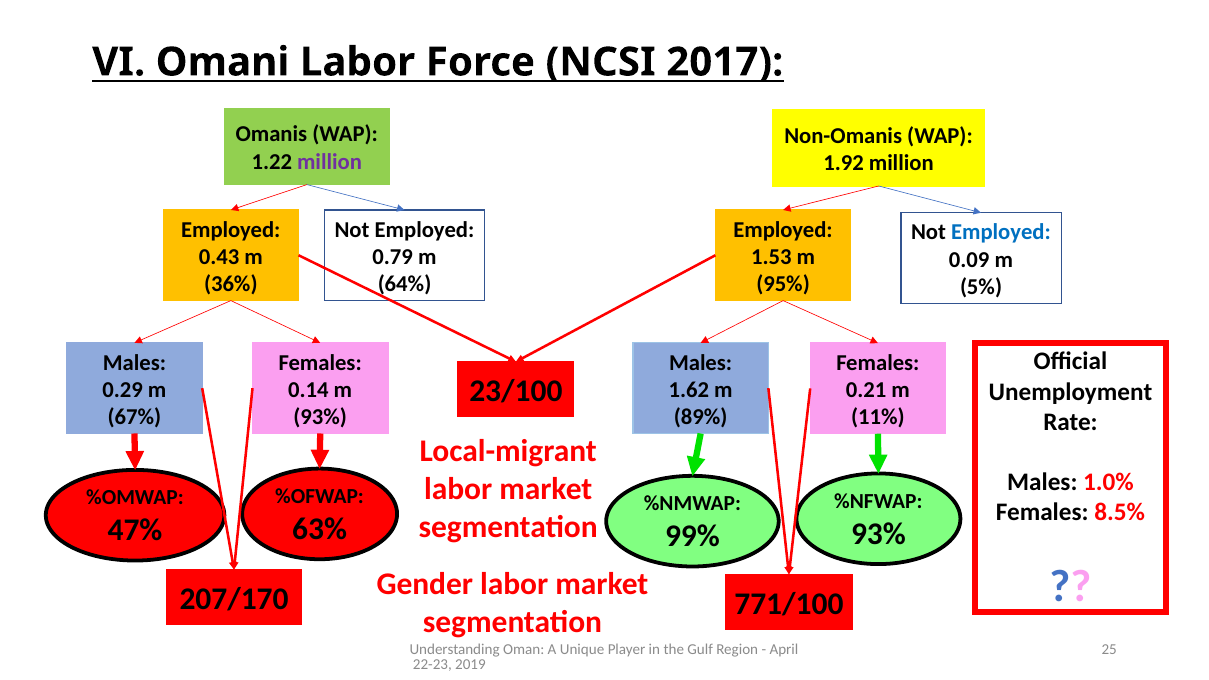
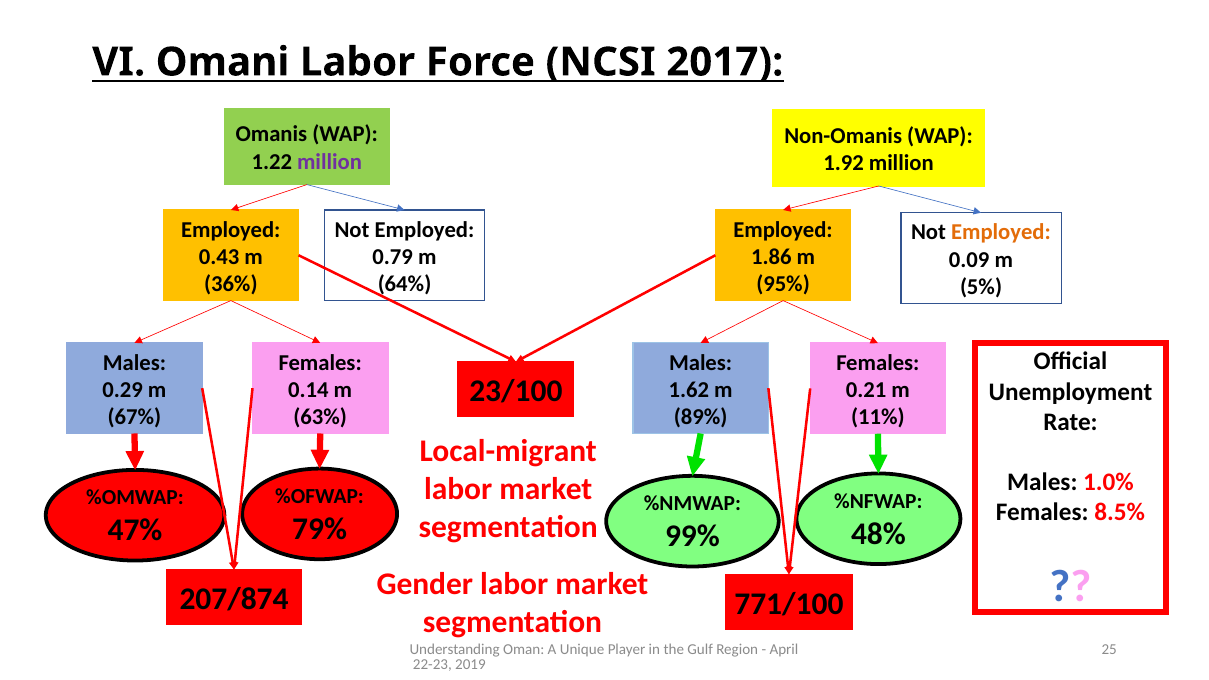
Employed colour: blue -> orange (1001, 232)
1.53: 1.53 -> 1.86 (771, 257)
93%: 93% -> 63% (320, 417)
63%: 63% -> 79% (320, 529)
93%: 93% -> 48% (878, 534)
207/170: 207/170 -> 207/874 (234, 599)
